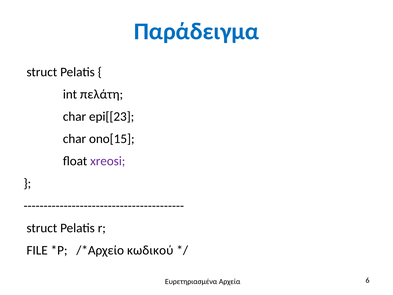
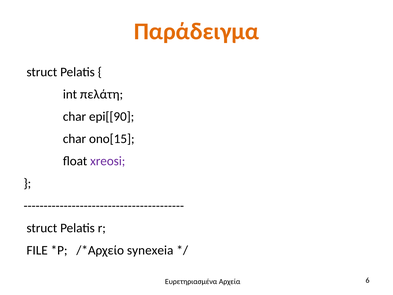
Παράδειγμα colour: blue -> orange (196, 31)
epi[[23: epi[[23 -> epi[[90 (112, 116)
κωδικού: κωδικού -> synexeia (150, 250)
